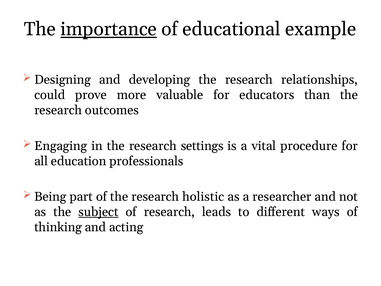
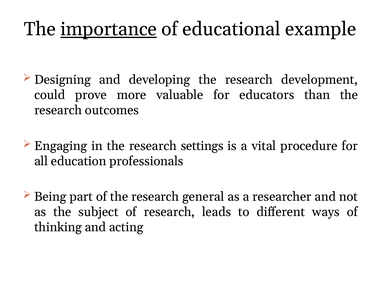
relationships: relationships -> development (320, 80)
holistic: holistic -> general (203, 196)
subject underline: present -> none (98, 212)
